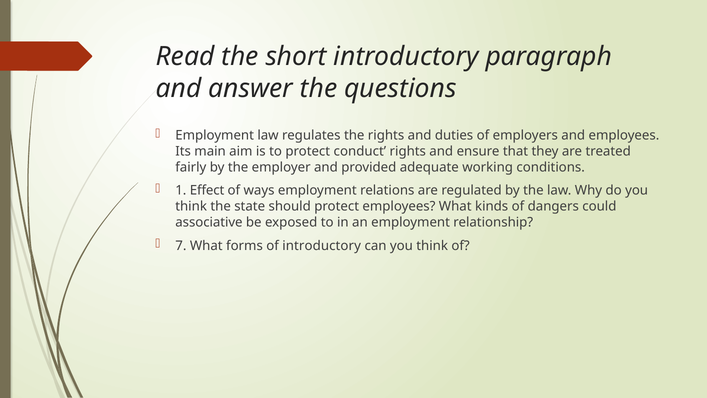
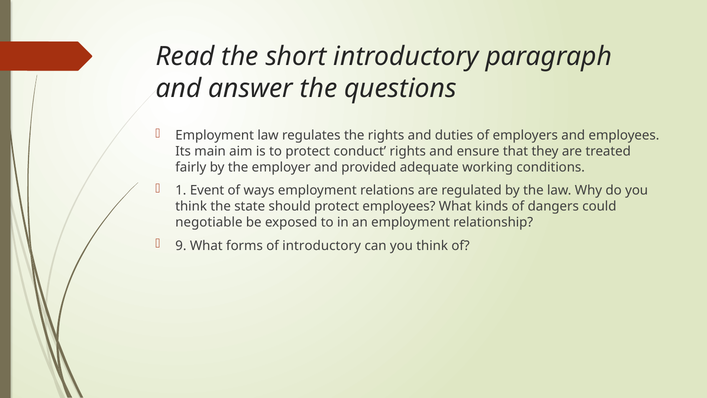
Effect: Effect -> Event (207, 190)
associative: associative -> negotiable (209, 222)
7: 7 -> 9 (181, 245)
